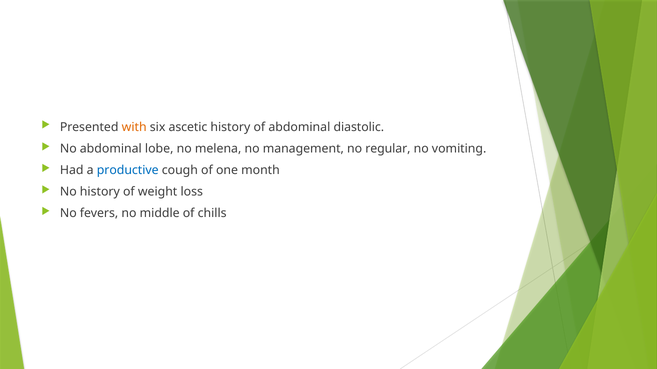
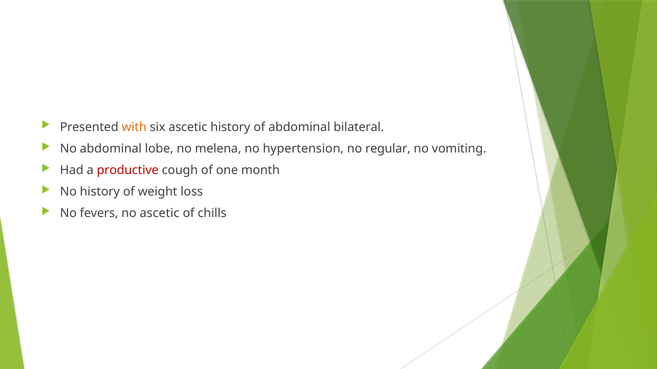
diastolic: diastolic -> bilateral (359, 127)
management: management -> hypertension (303, 149)
productive colour: blue -> red (128, 170)
no middle: middle -> ascetic (160, 214)
